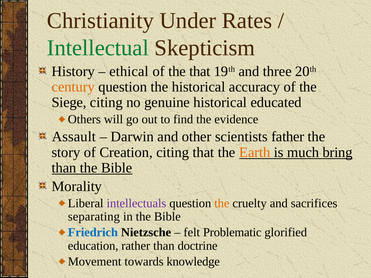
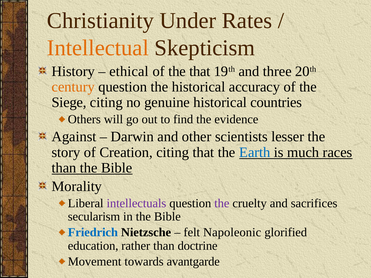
Intellectual colour: green -> orange (98, 48)
educated: educated -> countries (276, 103)
Assault: Assault -> Against (74, 137)
father: father -> lesser (288, 137)
Earth colour: orange -> blue (255, 152)
bring: bring -> races (338, 152)
the colour: orange -> purple (222, 203)
separating: separating -> secularism (94, 217)
Problematic: Problematic -> Napoleonic (232, 233)
knowledge: knowledge -> avantgarde (193, 262)
